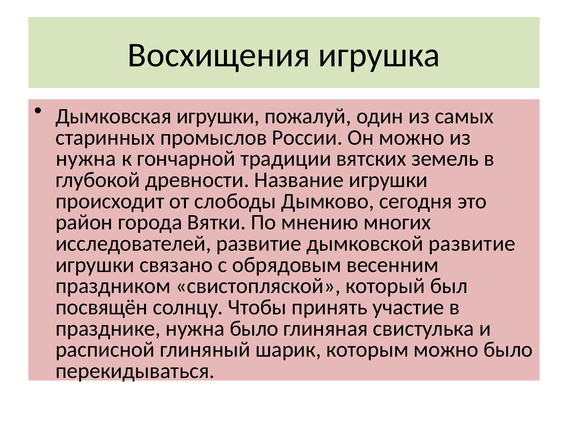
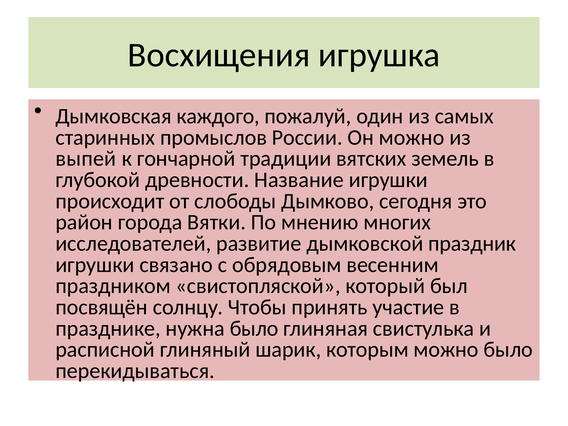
Дымковская игрушки: игрушки -> каждого (218, 116)
нужна: нужна -> выпей (86, 159)
дымковской развитие: развитие -> праздник (472, 244)
